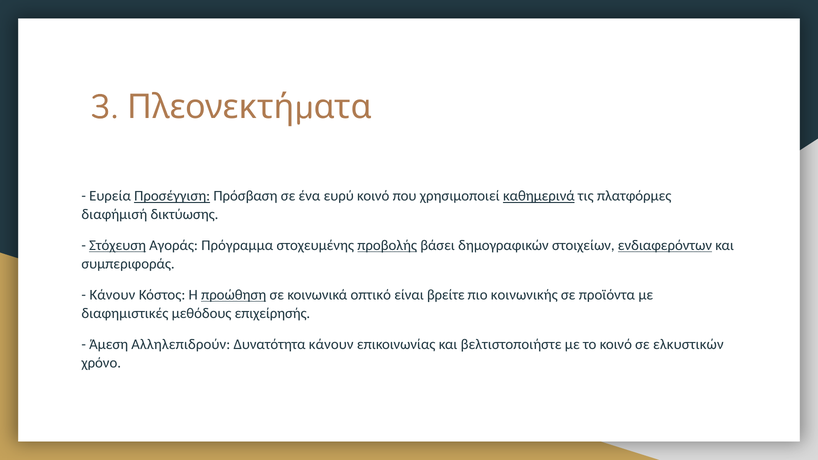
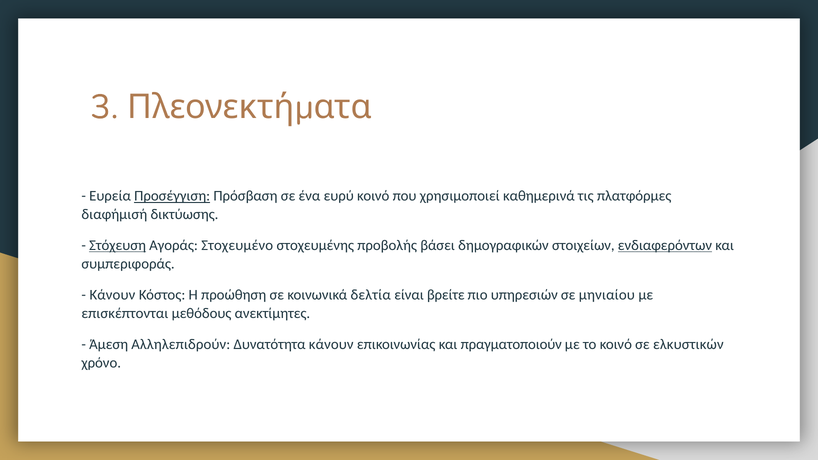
καθημερινά underline: present -> none (539, 196)
Πρόγραμμα: Πρόγραμμα -> Στοχευμένο (237, 246)
προβολής underline: present -> none (387, 246)
προώθηση underline: present -> none (234, 295)
οπτικό: οπτικό -> δελτία (371, 295)
κοινωνικής: κοινωνικής -> υπηρεσιών (524, 295)
προϊόντα: προϊόντα -> μηνιαίου (607, 295)
διαφημιστικές: διαφημιστικές -> επισκέπτονται (125, 314)
επιχείρησής: επιχείρησής -> ανεκτίμητες (272, 314)
βελτιστοποιήστε: βελτιστοποιήστε -> πραγματοποιούν (511, 344)
